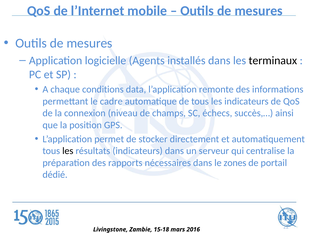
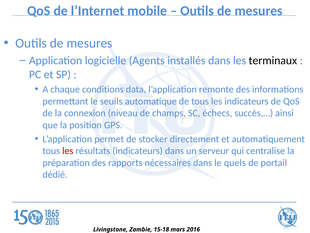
cadre: cadre -> seuils (111, 101)
les colour: black -> red (68, 151)
zones: zones -> quels (235, 162)
